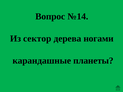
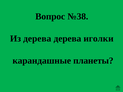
№14: №14 -> №38 (78, 16)
Из сектор: сектор -> дерева (37, 39)
ногами: ногами -> иголки (99, 39)
